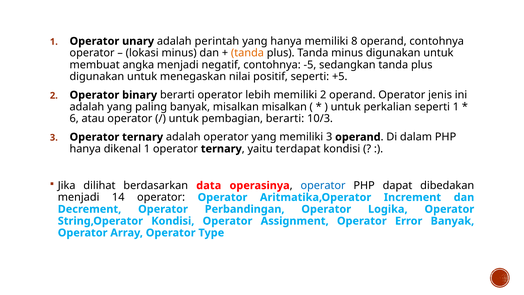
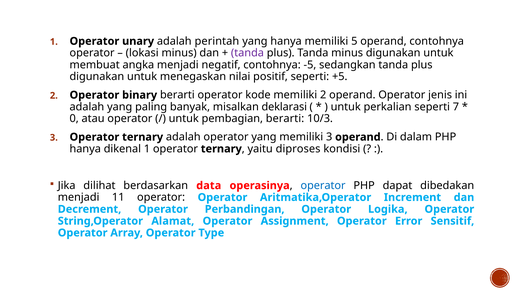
8: 8 -> 5 (354, 41)
tanda colour: orange -> purple (247, 53)
lebih: lebih -> kode (258, 95)
misalkan misalkan: misalkan -> deklarasi (284, 107)
seperti 1: 1 -> 7 (456, 107)
6: 6 -> 0 (74, 119)
terdapat: terdapat -> diproses (298, 149)
14: 14 -> 11 (118, 197)
String,Operator Kondisi: Kondisi -> Alamat (173, 221)
Error Banyak: Banyak -> Sensitif (452, 221)
